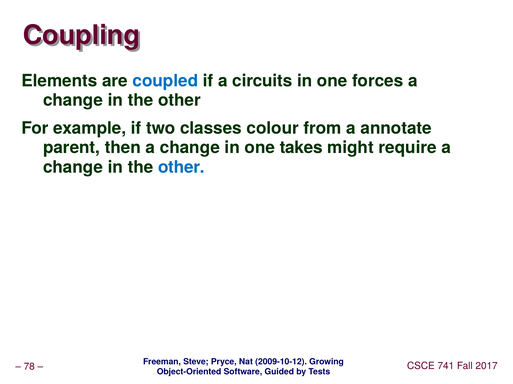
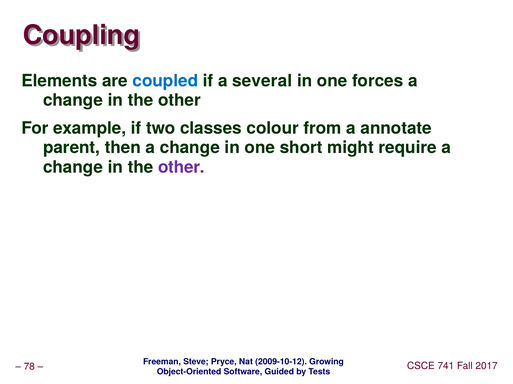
circuits: circuits -> several (262, 81)
takes: takes -> short (301, 148)
other colour: blue -> purple (181, 167)
